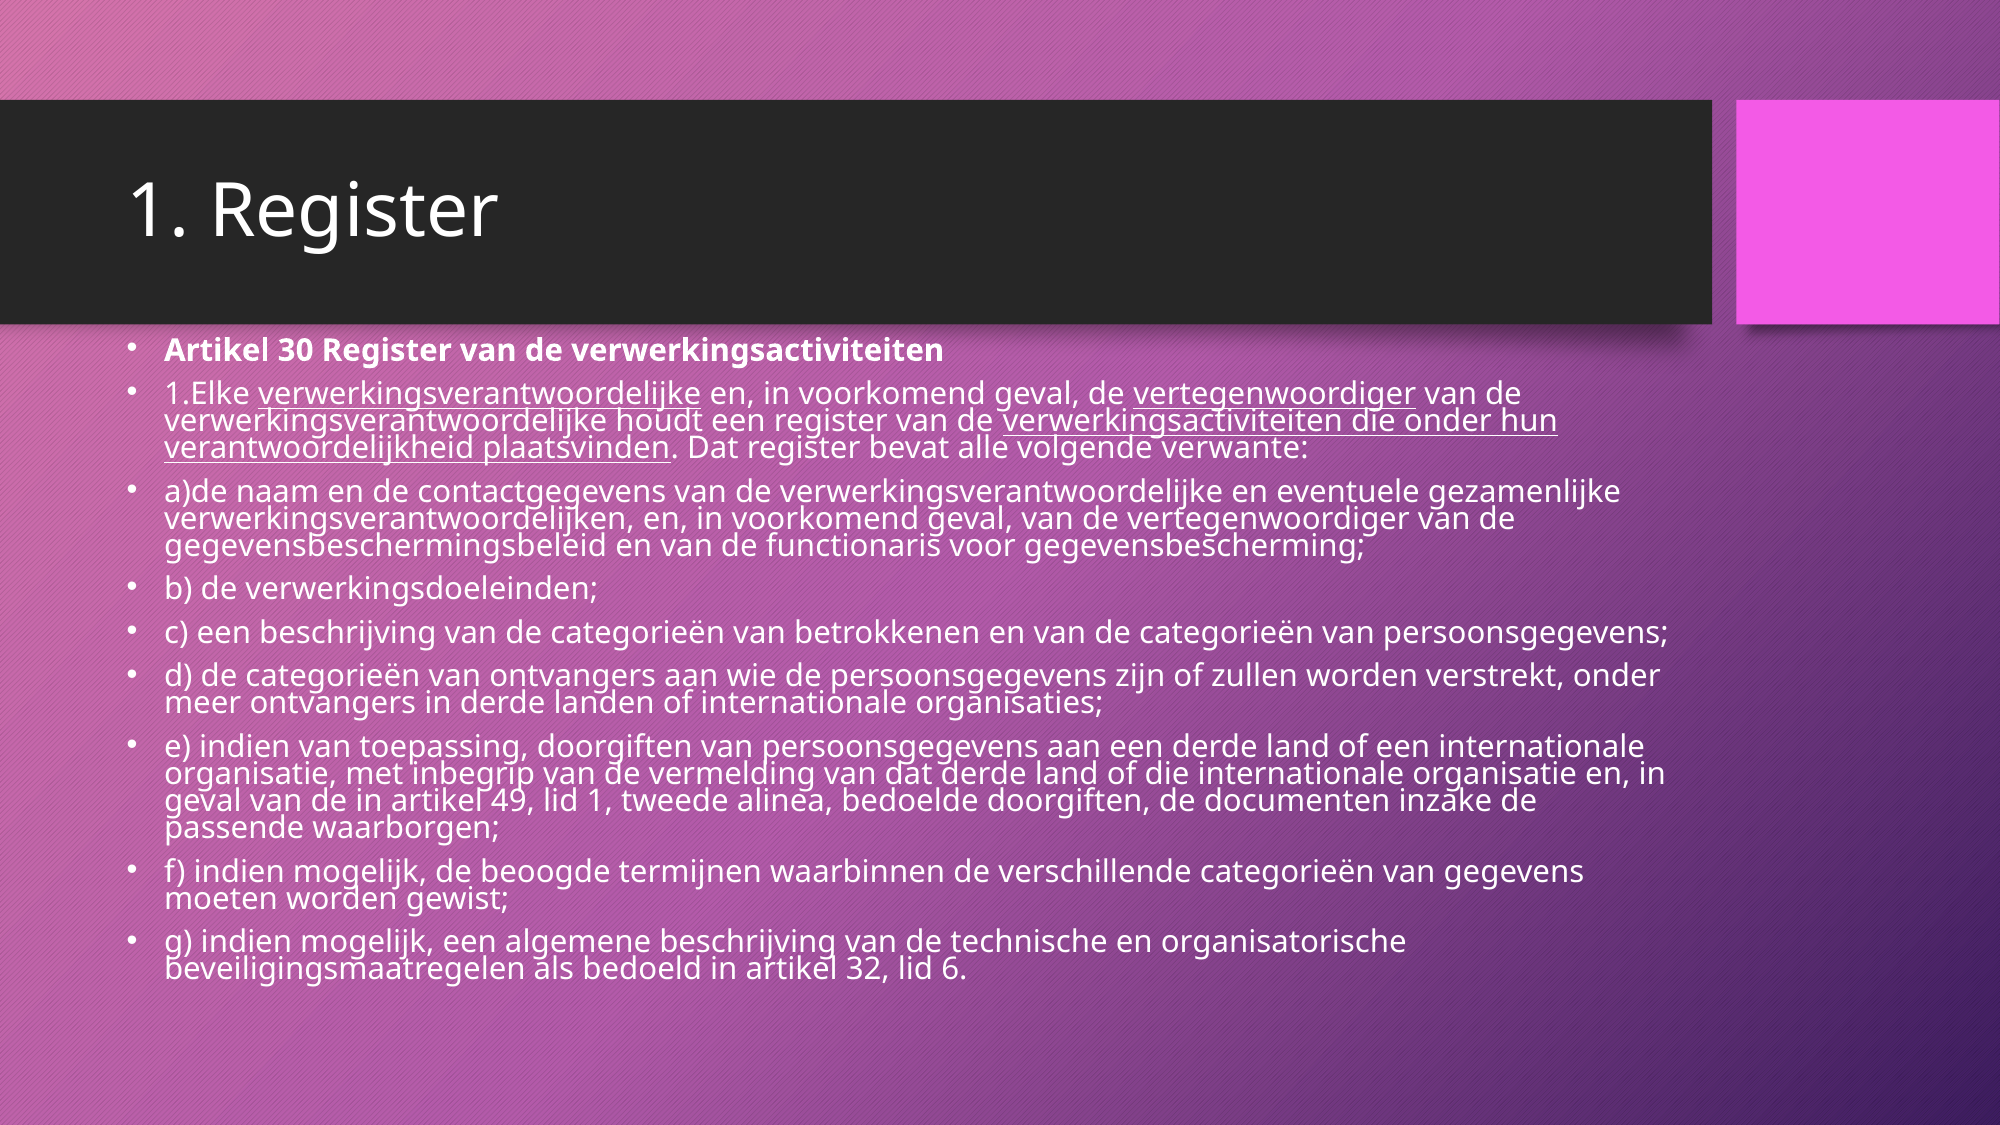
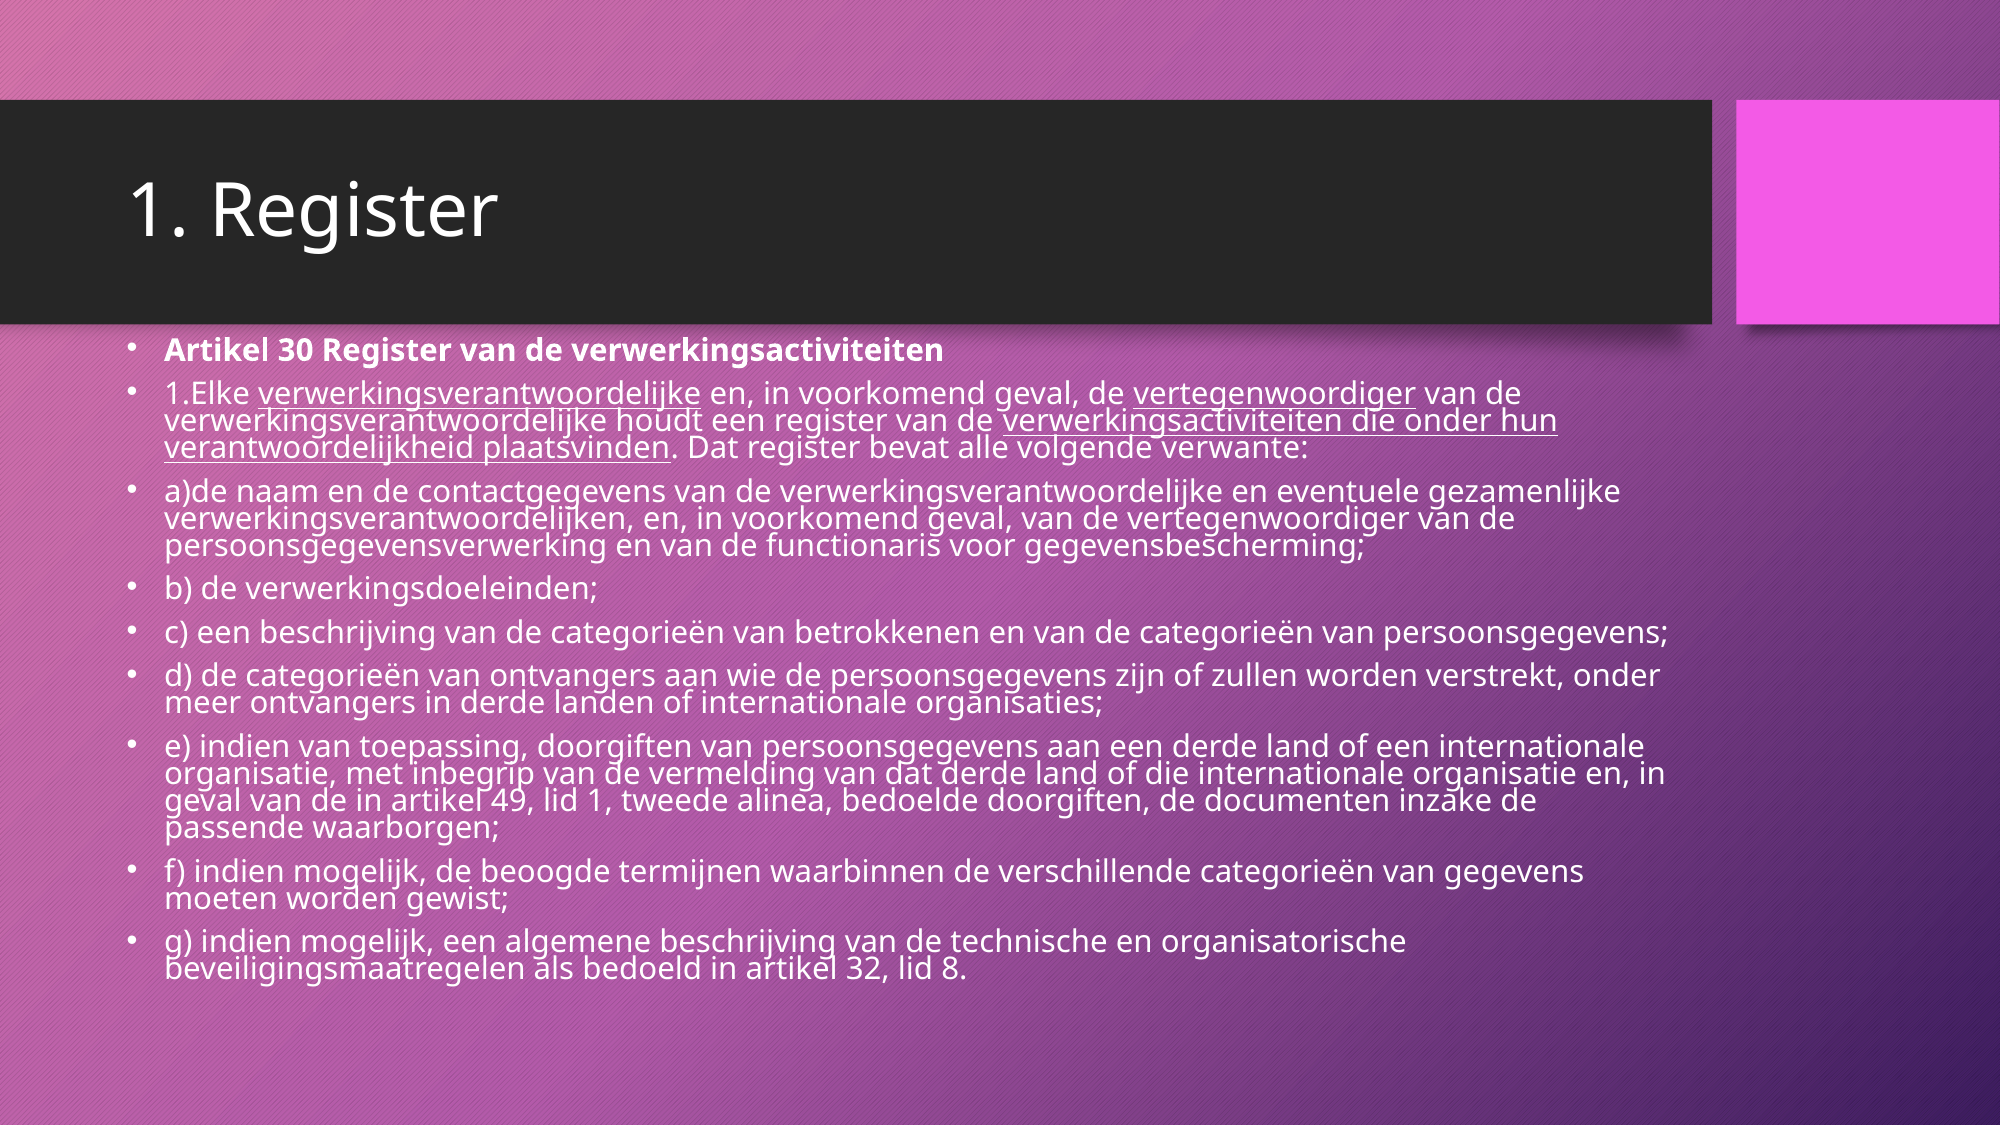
gegevensbeschermingsbeleid: gegevensbeschermingsbeleid -> persoonsgegevensverwerking (386, 546)
6: 6 -> 8 (954, 969)
